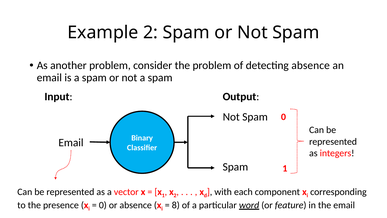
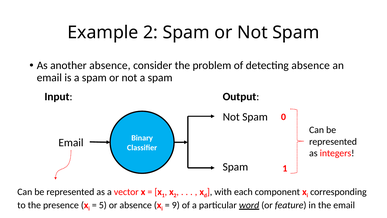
another problem: problem -> absence (110, 65)
0: 0 -> 5 (103, 205)
8: 8 -> 9 (176, 205)
